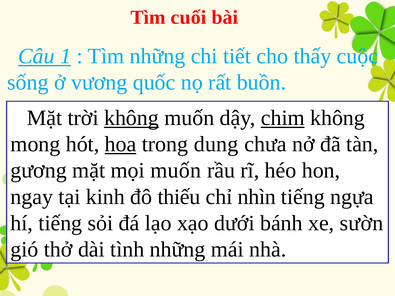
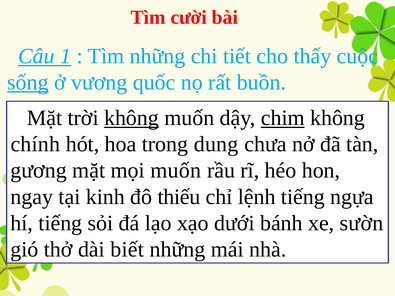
cuối: cuối -> cười (189, 17)
sống underline: none -> present (28, 82)
mong: mong -> chính (35, 144)
hoa underline: present -> none (121, 144)
nhìn: nhìn -> lệnh (257, 197)
tình: tình -> biết (127, 250)
